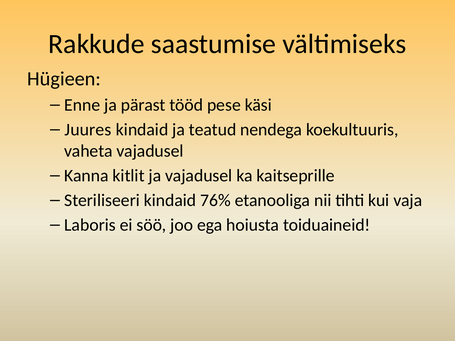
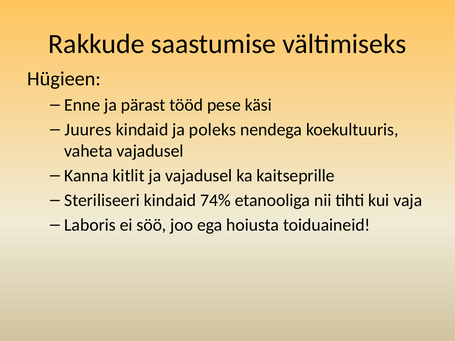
teatud: teatud -> poleks (213, 130)
76%: 76% -> 74% (216, 200)
